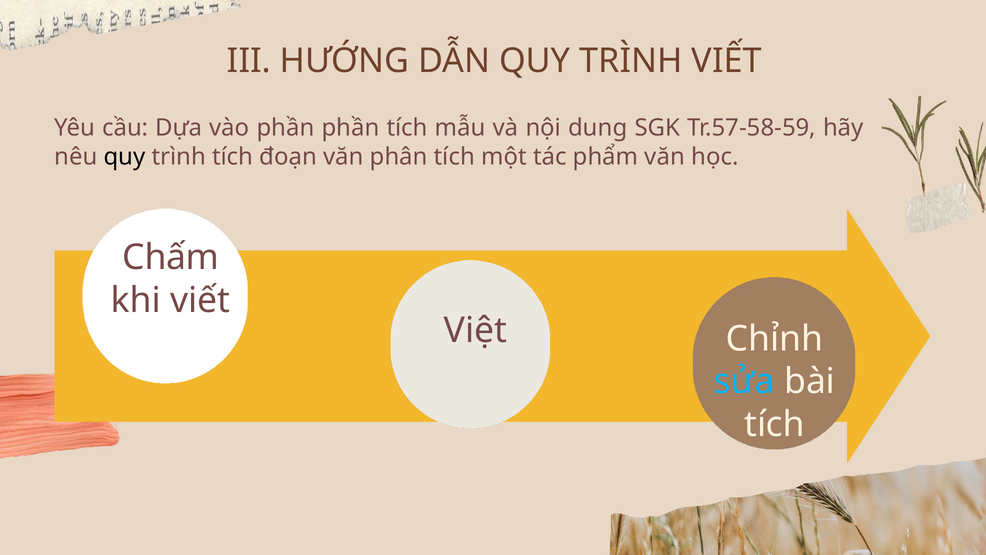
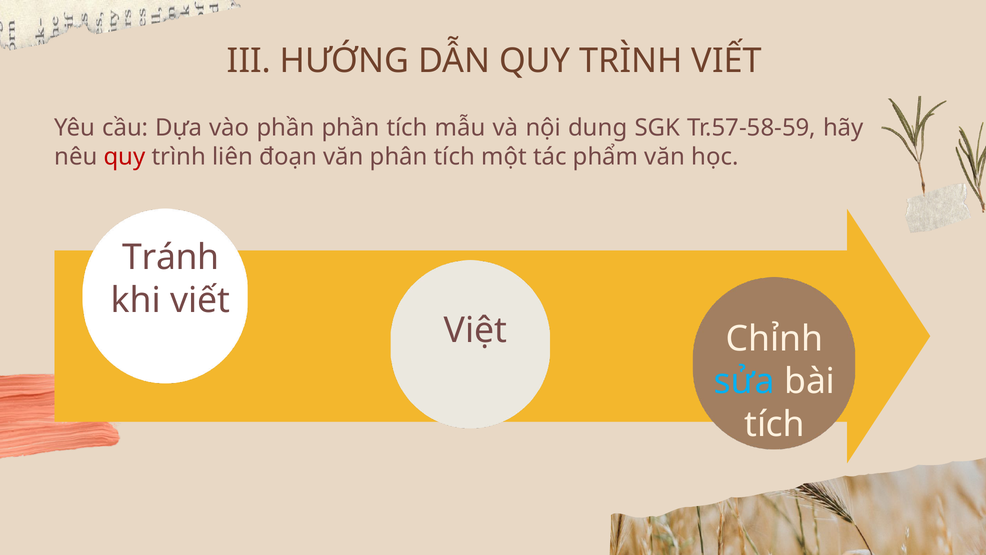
quy colour: black -> red (125, 157)
trình tích: tích -> liên (233, 157)
Chấm: Chấm -> Tránh (171, 258)
